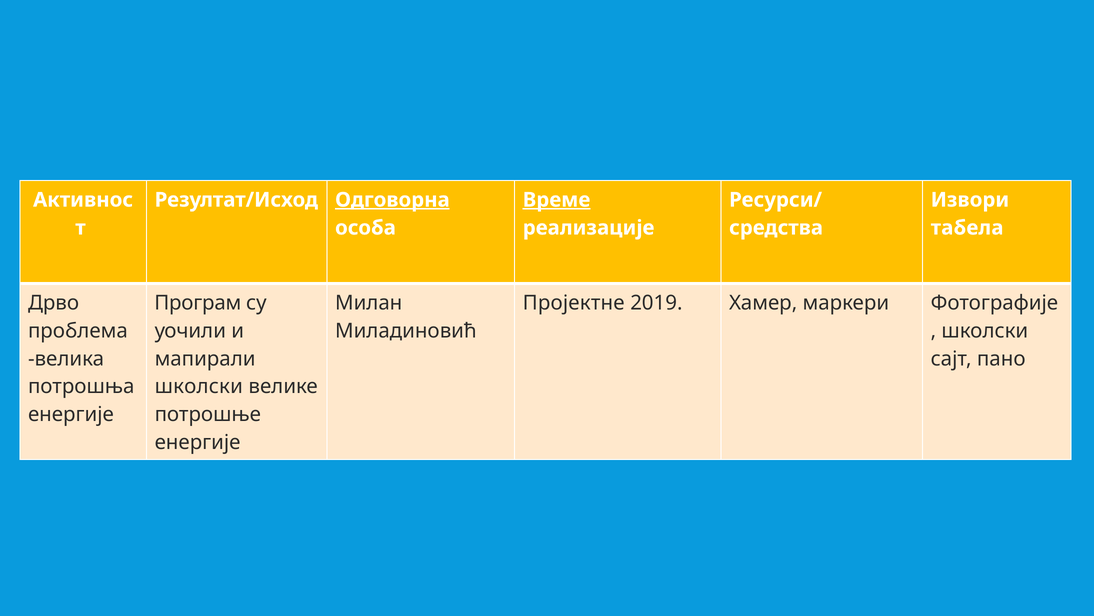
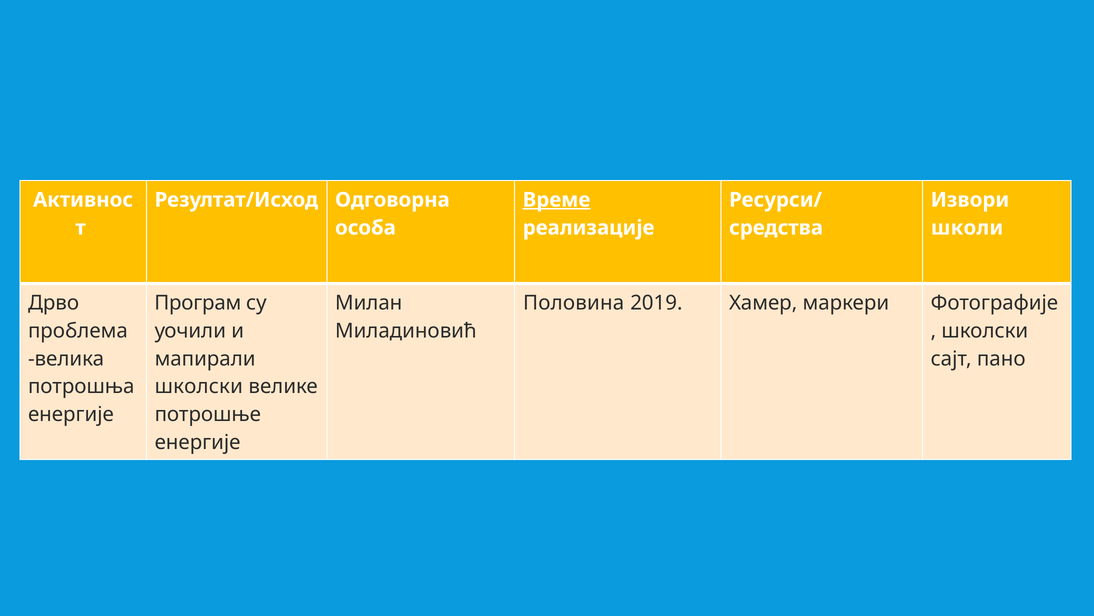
Одговорна underline: present -> none (392, 200)
табела: табела -> школи (967, 228)
Пројектне: Пројектне -> Половина (574, 303)
